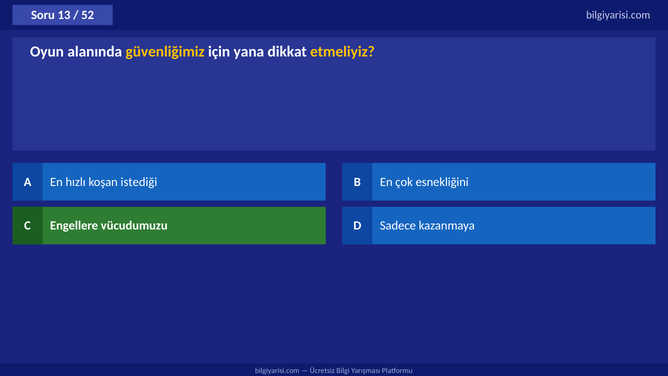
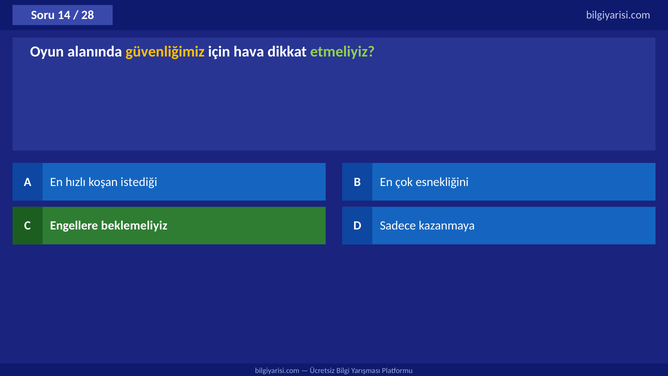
13: 13 -> 14 (64, 15)
52: 52 -> 28 (88, 15)
yana: yana -> hava (249, 51)
etmeliyiz colour: yellow -> light green (342, 51)
vücudumuzu: vücudumuzu -> beklemeliyiz (134, 226)
